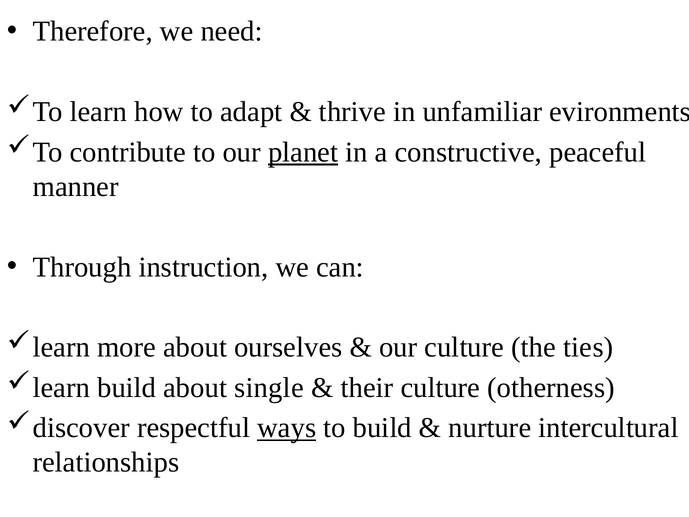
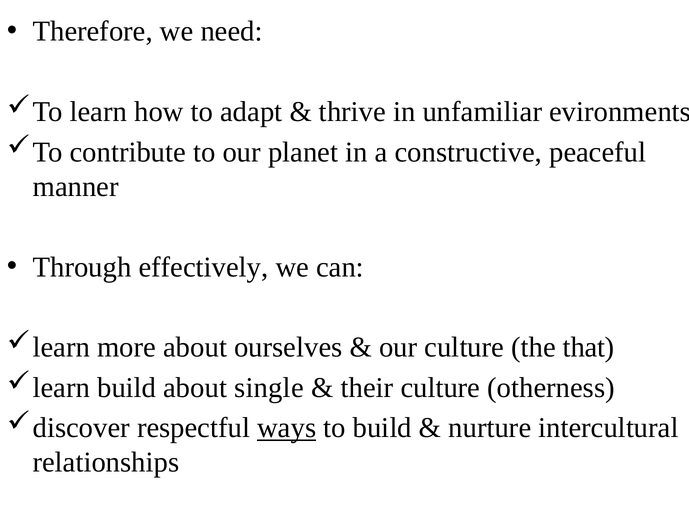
planet underline: present -> none (303, 152)
instruction: instruction -> effectively (204, 267)
ties: ties -> that (589, 347)
